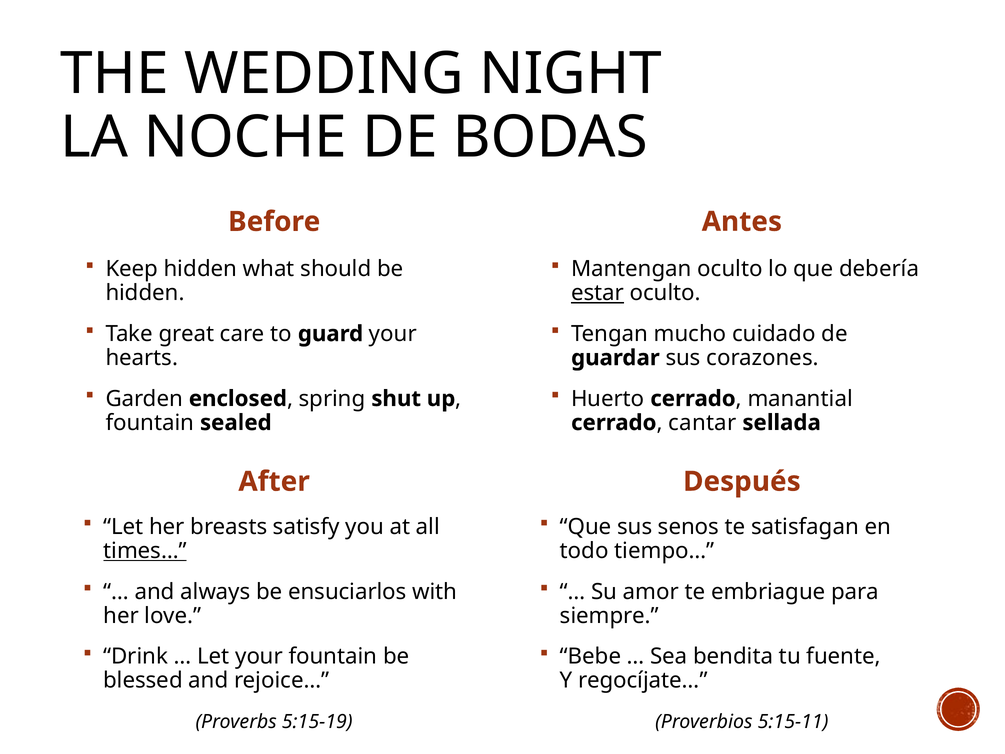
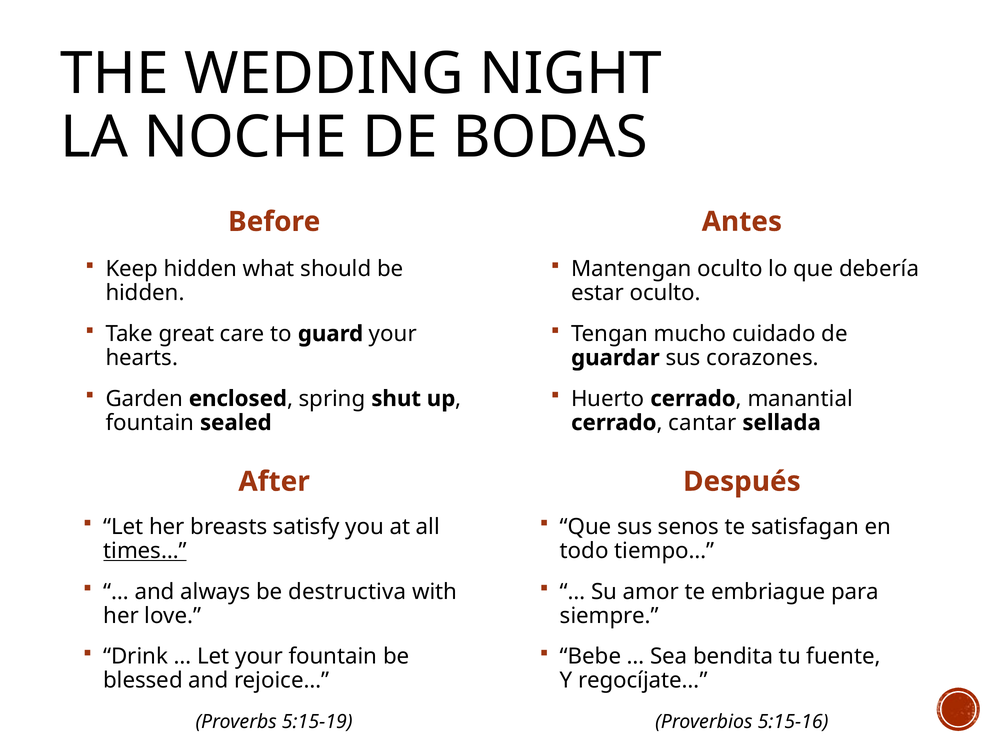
estar underline: present -> none (598, 293)
ensuciarlos: ensuciarlos -> destructiva (347, 591)
5:15-11: 5:15-11 -> 5:15-16 (793, 722)
